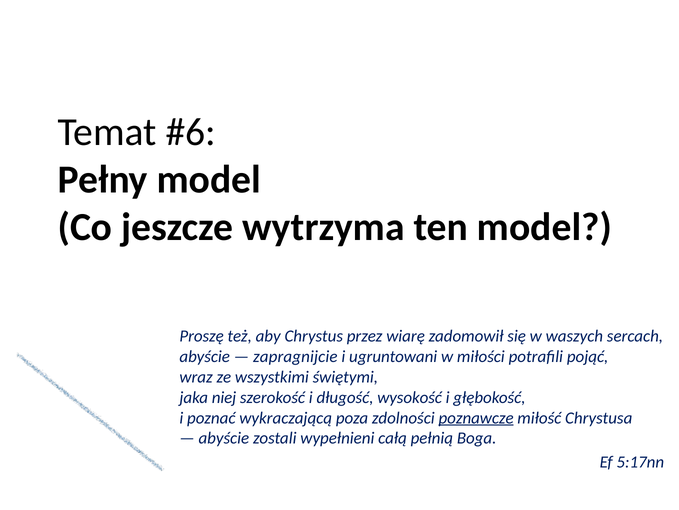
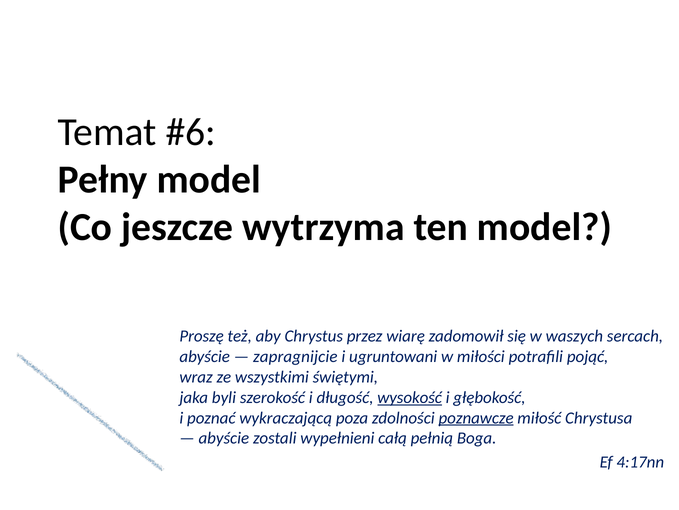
niej: niej -> byli (224, 397)
wysokość underline: none -> present (410, 397)
5:17nn: 5:17nn -> 4:17nn (640, 461)
